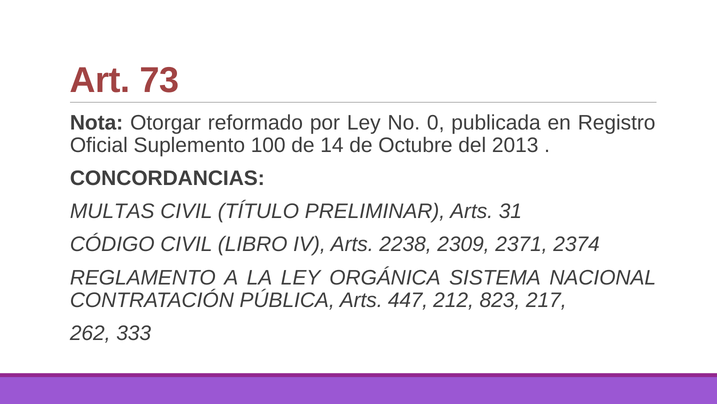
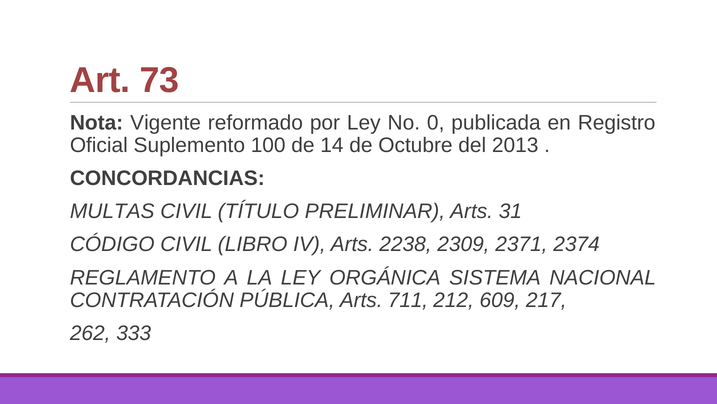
Otorgar: Otorgar -> Vigente (166, 122)
447: 447 -> 711 (408, 300)
823: 823 -> 609 (500, 300)
